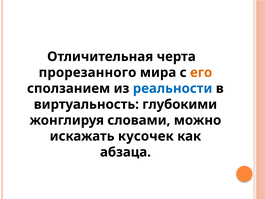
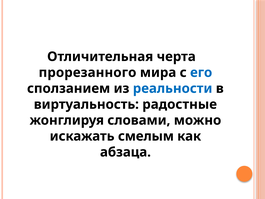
его colour: orange -> blue (201, 72)
глубокими: глубокими -> радостные (180, 104)
кусочек: кусочек -> смелым (146, 136)
